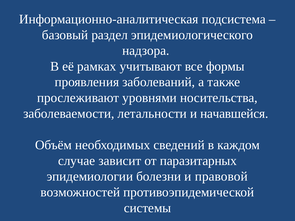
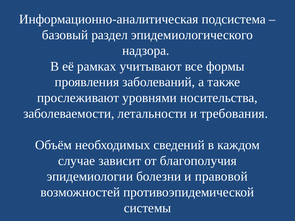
начавшейся: начавшейся -> требования (234, 114)
паразитарных: паразитарных -> благополучия (198, 161)
